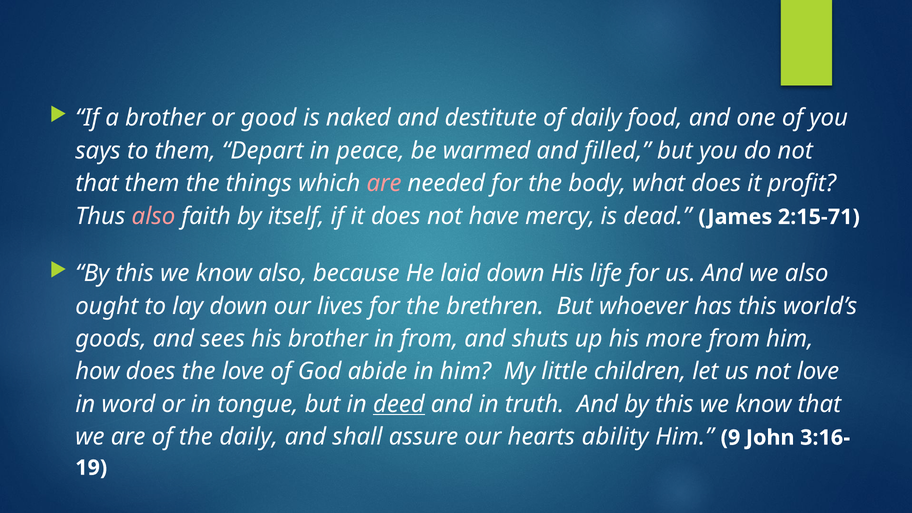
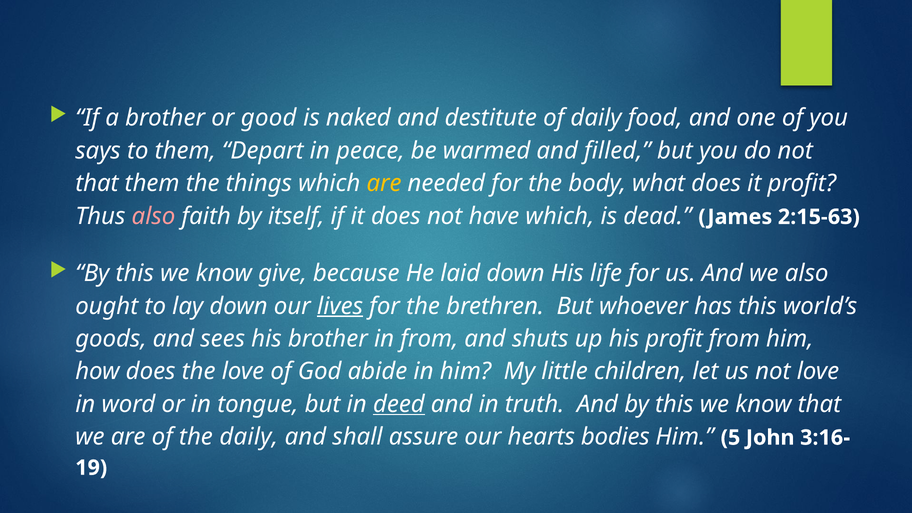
are colour: pink -> yellow (384, 183)
have mercy: mercy -> which (560, 216)
2:15-71: 2:15-71 -> 2:15-63 (819, 217)
know also: also -> give (283, 273)
lives underline: none -> present (340, 306)
his more: more -> profit (674, 339)
ability: ability -> bodies (615, 437)
9: 9 -> 5 (730, 438)
